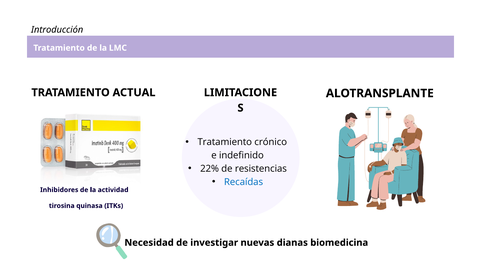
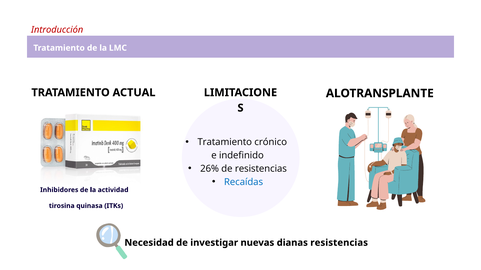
Introducción colour: black -> red (57, 30)
22%: 22% -> 26% (210, 169)
dianas biomedicina: biomedicina -> resistencias (339, 243)
